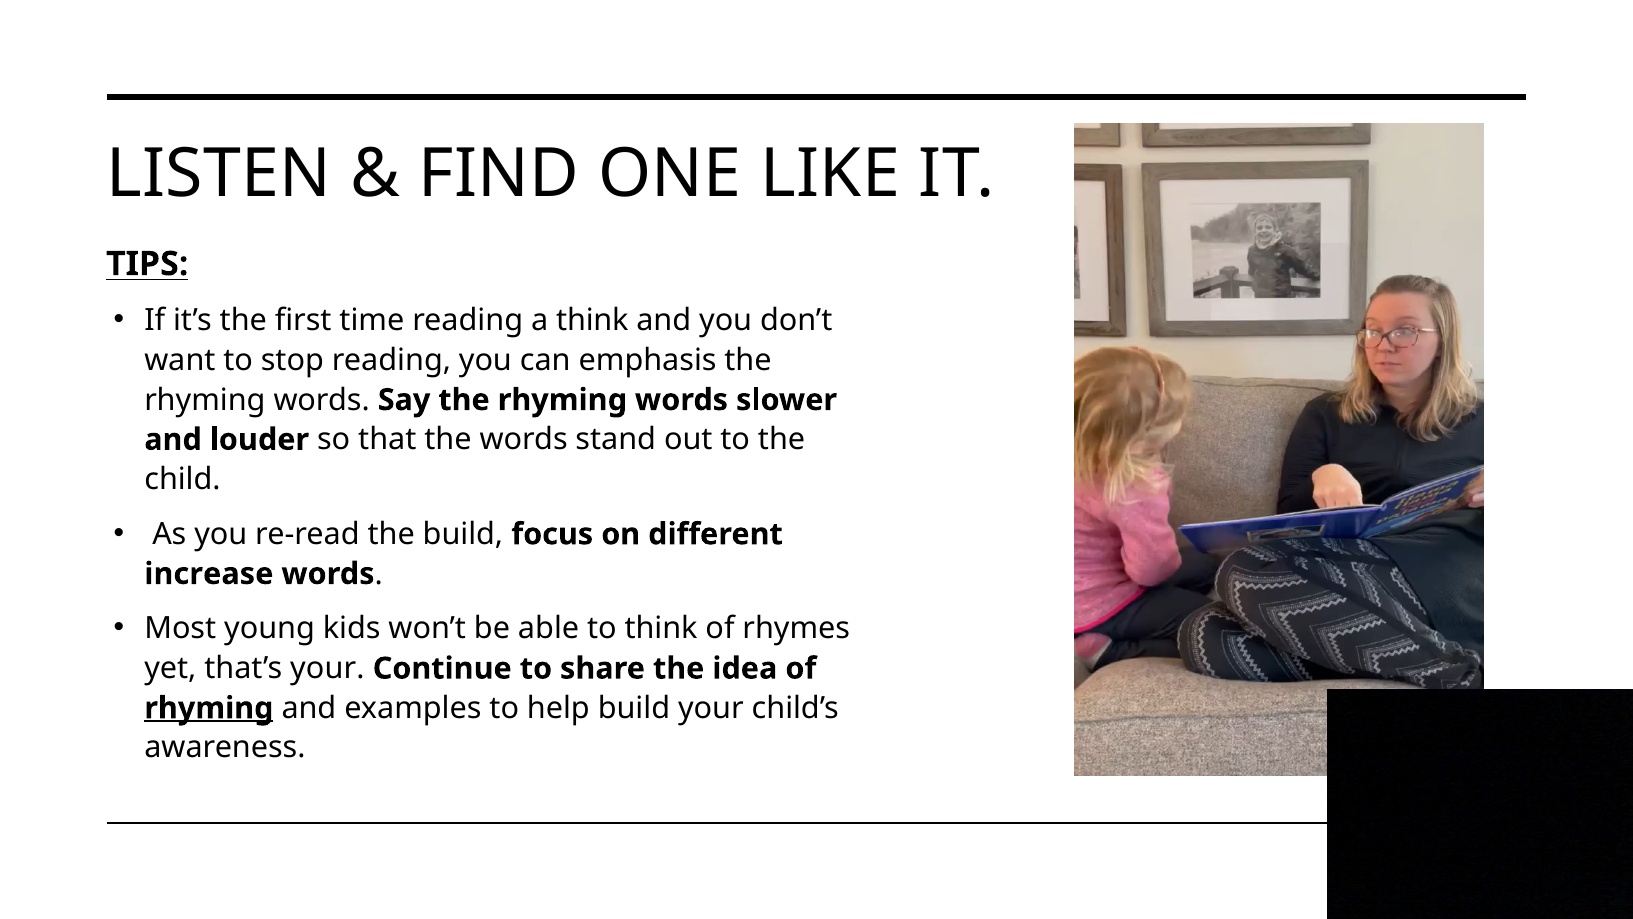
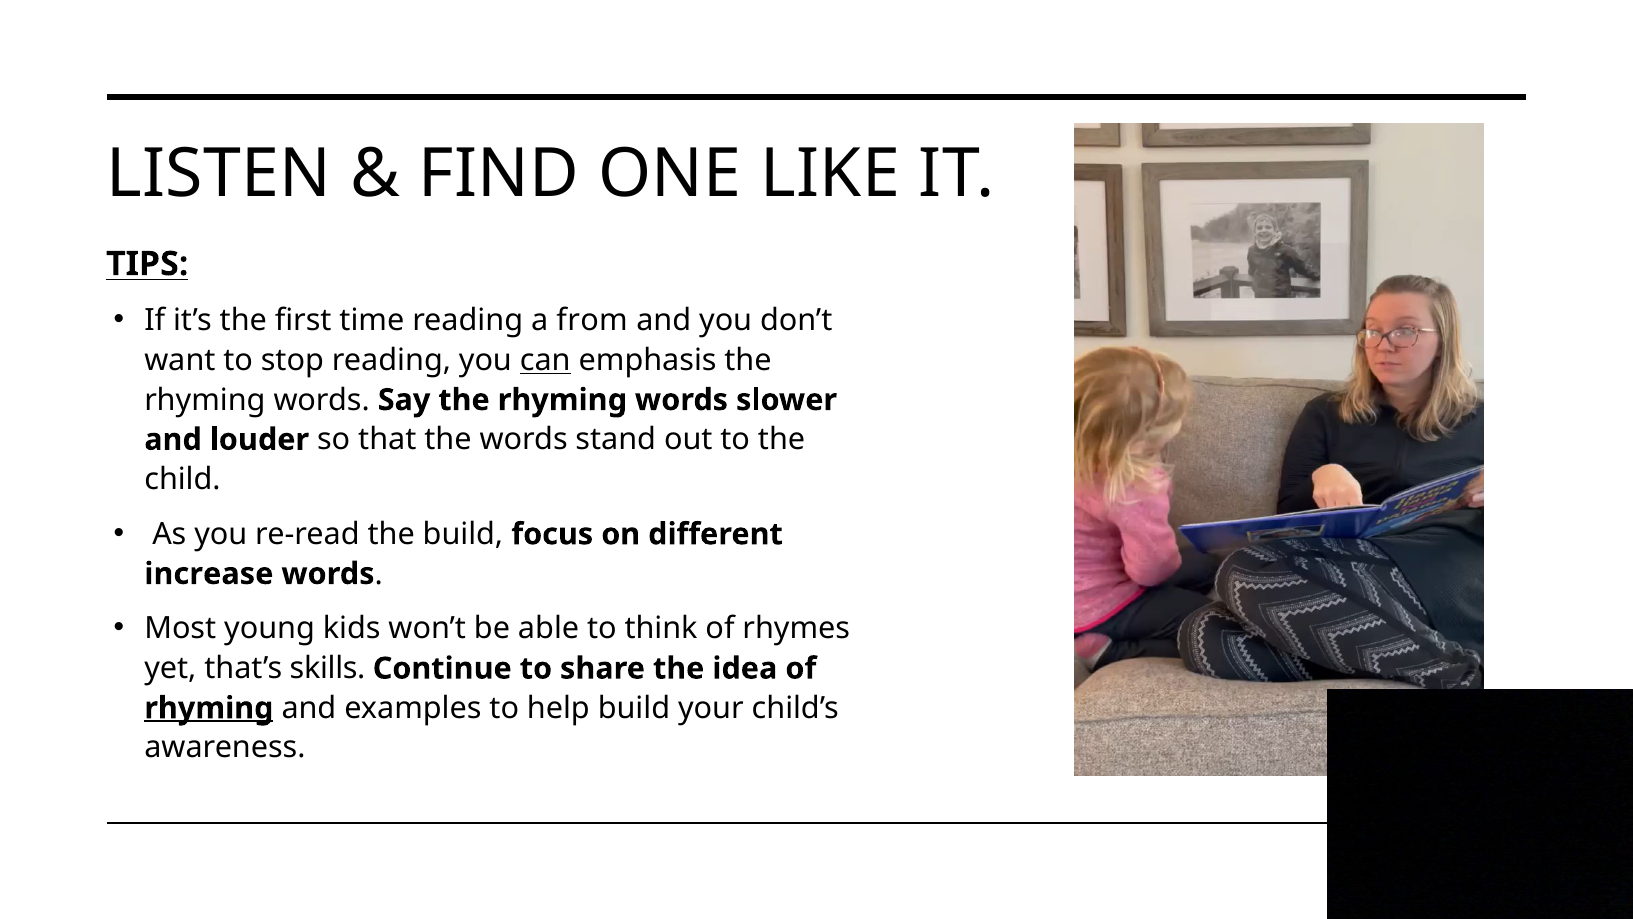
a think: think -> from (592, 321)
can underline: none -> present (545, 360)
that’s your: your -> skills (328, 668)
